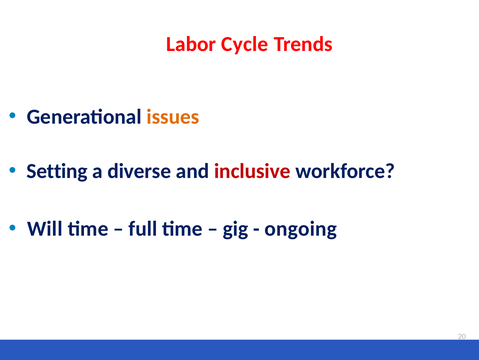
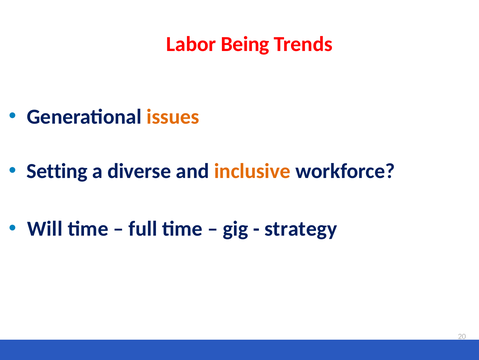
Cycle: Cycle -> Being (245, 44)
inclusive colour: red -> orange (252, 171)
ongoing: ongoing -> strategy (301, 228)
